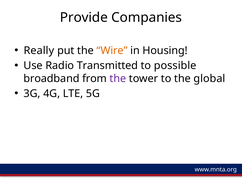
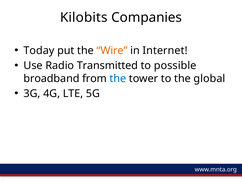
Provide: Provide -> Kilobits (84, 17)
Really: Really -> Today (39, 51)
Housing: Housing -> Internet (165, 51)
the colour: purple -> blue (118, 79)
